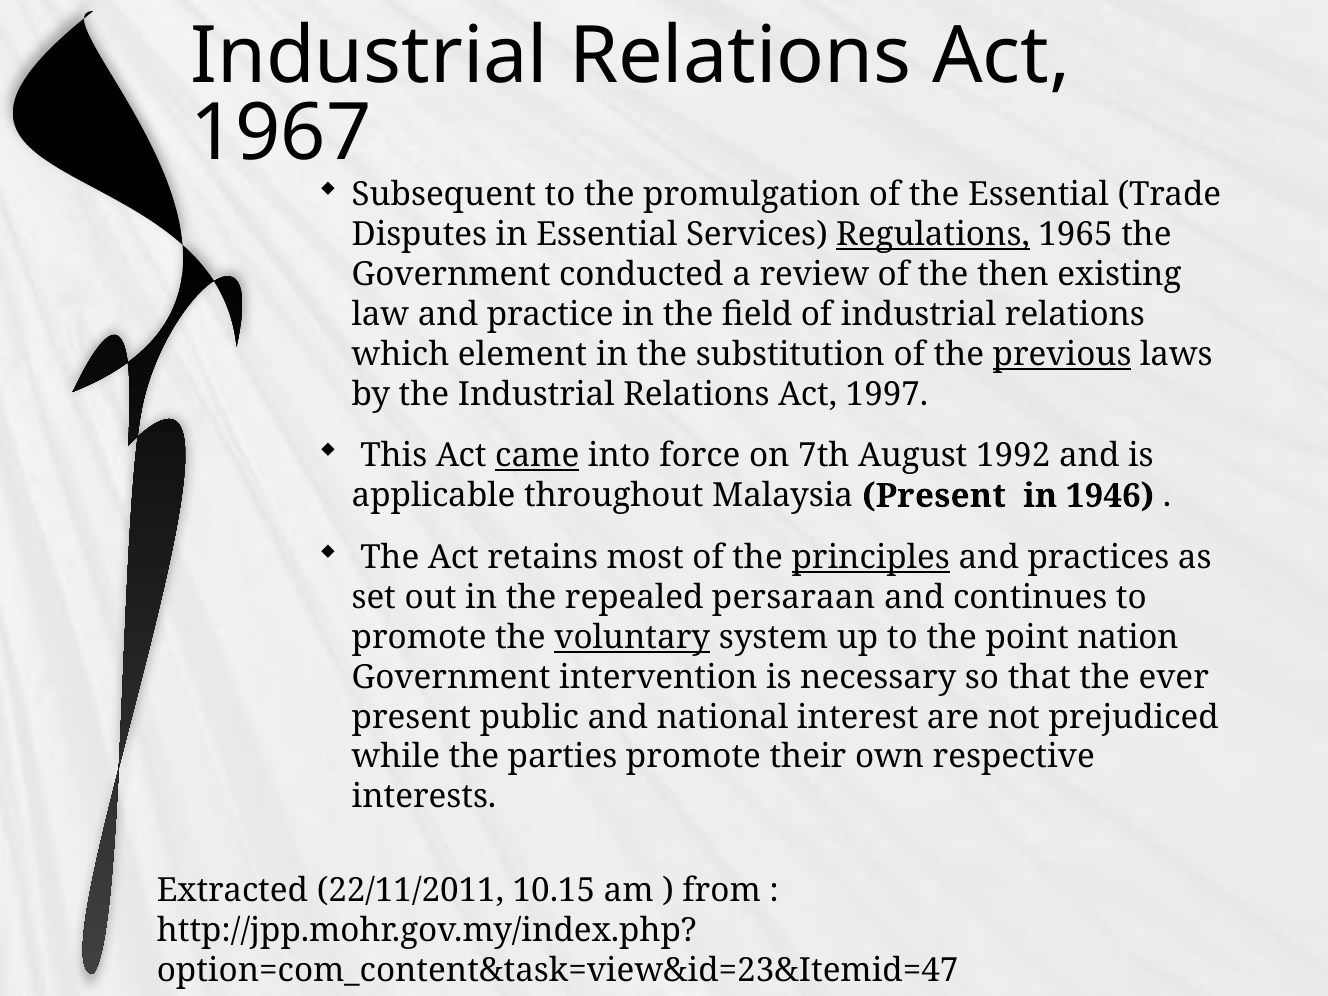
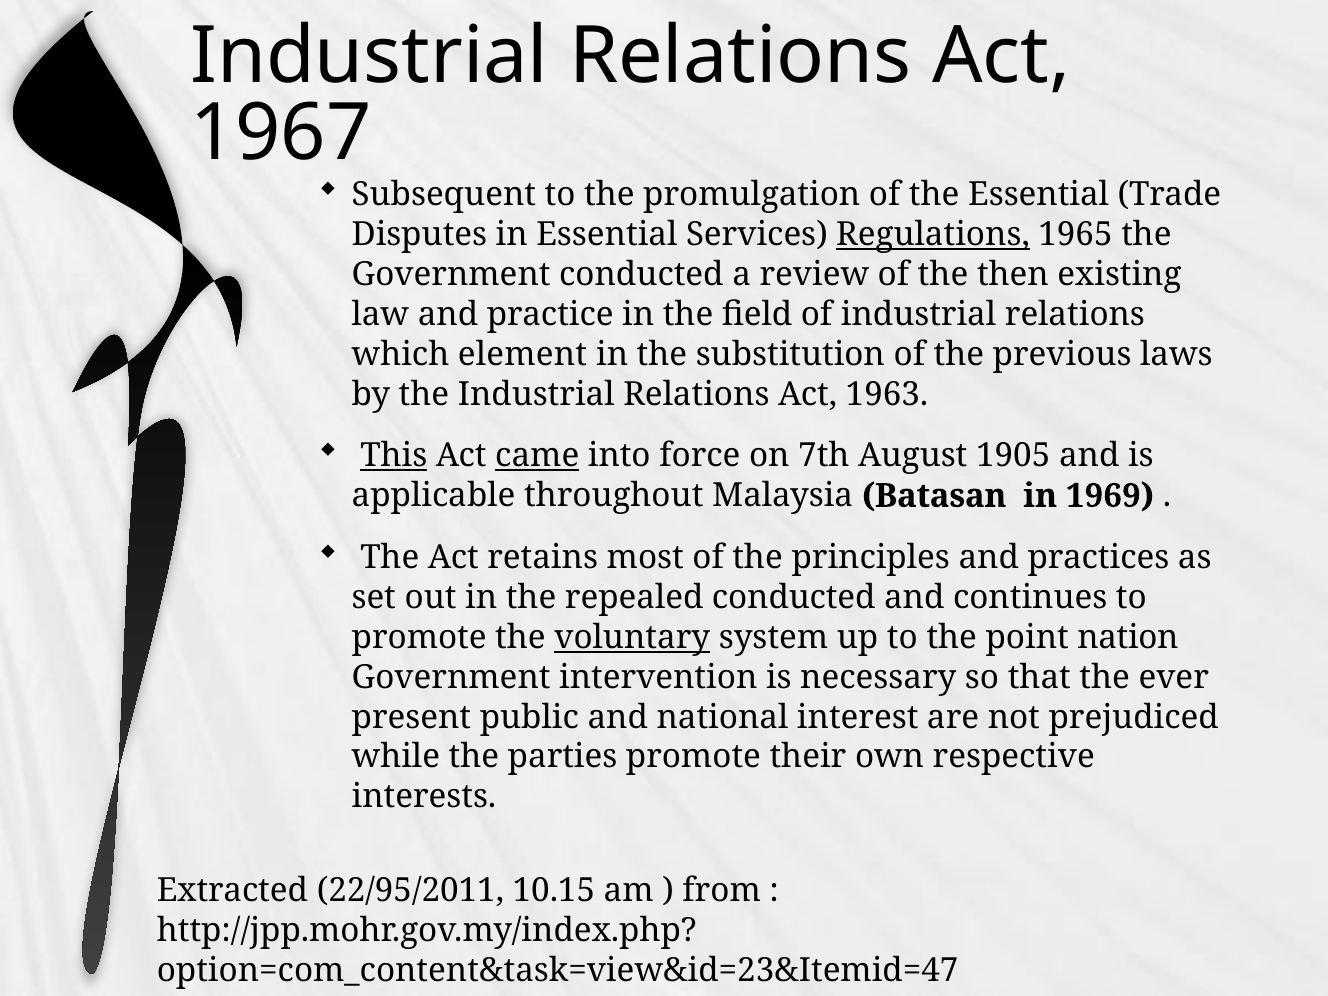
previous underline: present -> none (1062, 354)
1997: 1997 -> 1963 (887, 394)
This underline: none -> present (394, 456)
1992: 1992 -> 1905 (1013, 456)
Malaysia Present: Present -> Batasan (934, 496)
1946: 1946 -> 1969 (1110, 496)
principles underline: present -> none (871, 558)
repealed persaraan: persaraan -> conducted (794, 598)
22/11/2011: 22/11/2011 -> 22/95/2011 (410, 891)
